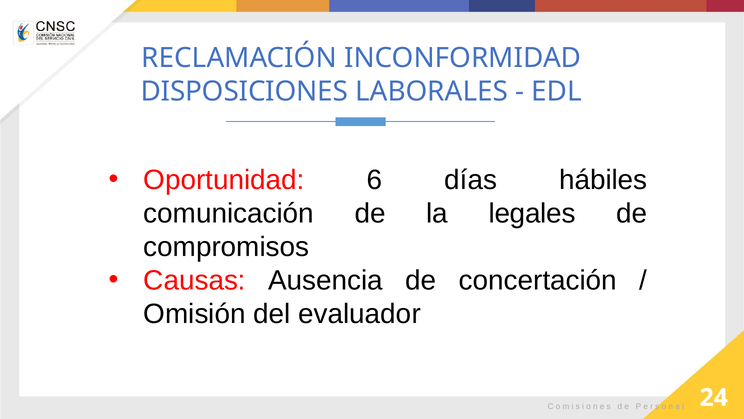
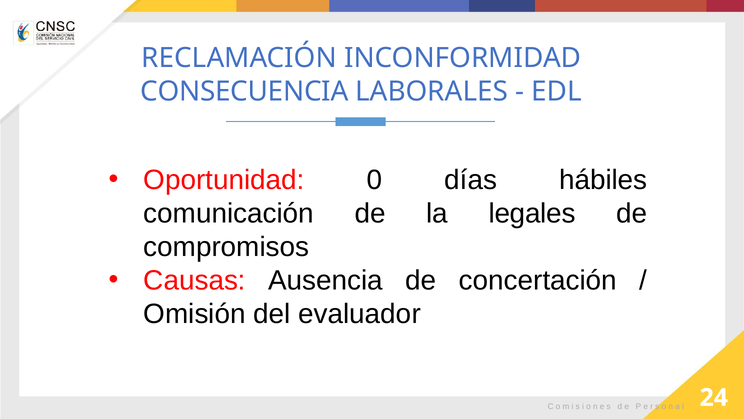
DISPOSICIONES: DISPOSICIONES -> CONSECUENCIA (244, 92)
6: 6 -> 0 (375, 180)
